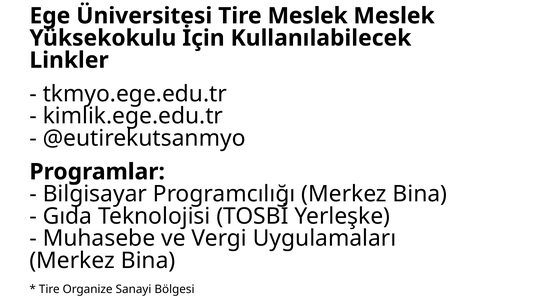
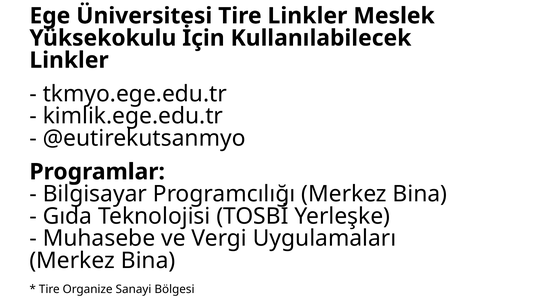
Tire Meslek: Meslek -> Linkler (307, 16)
